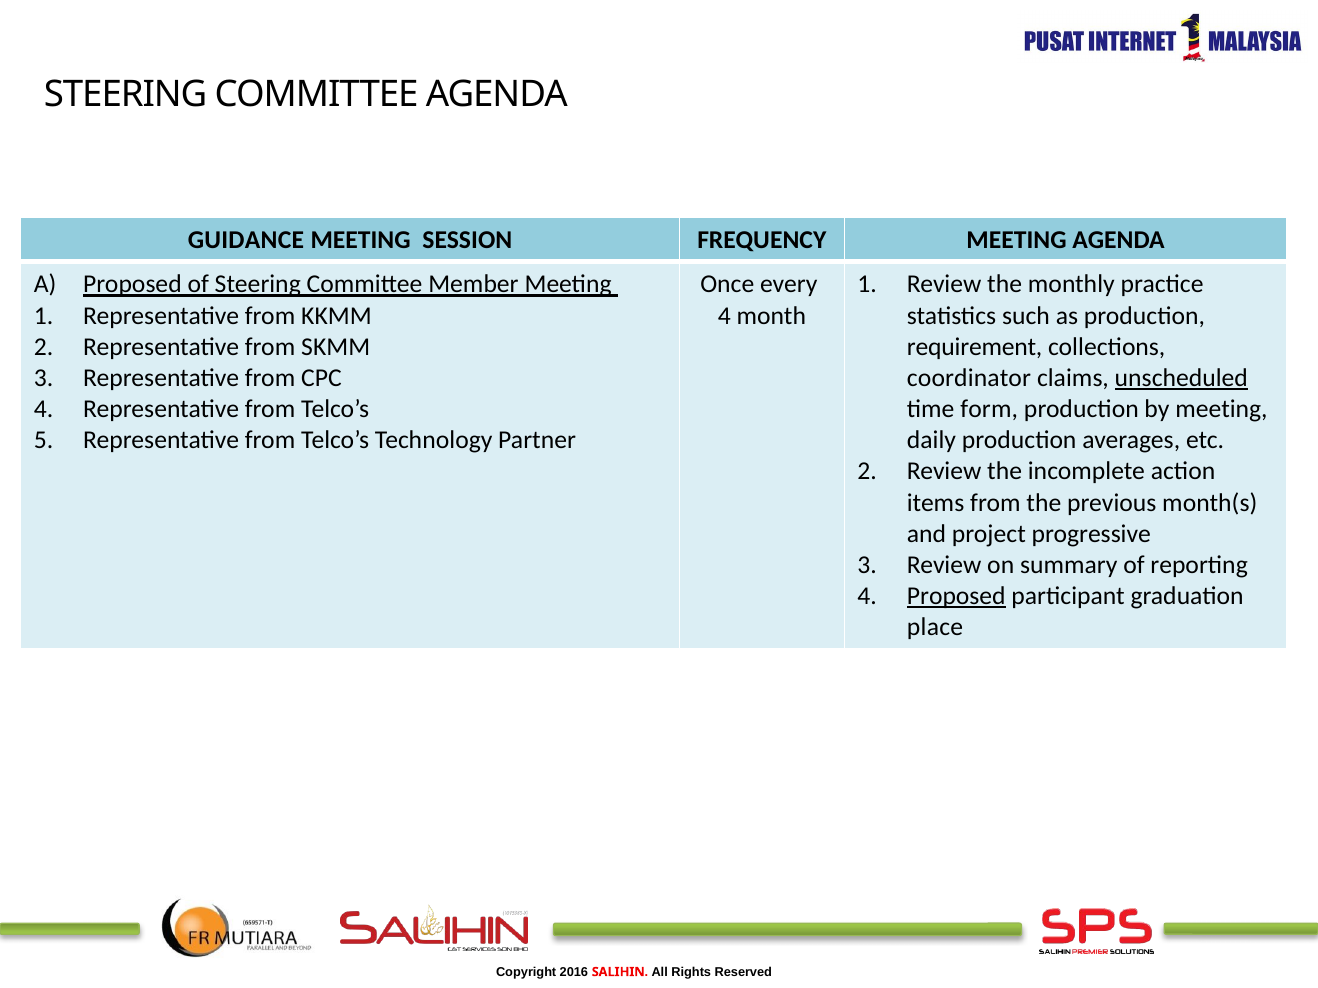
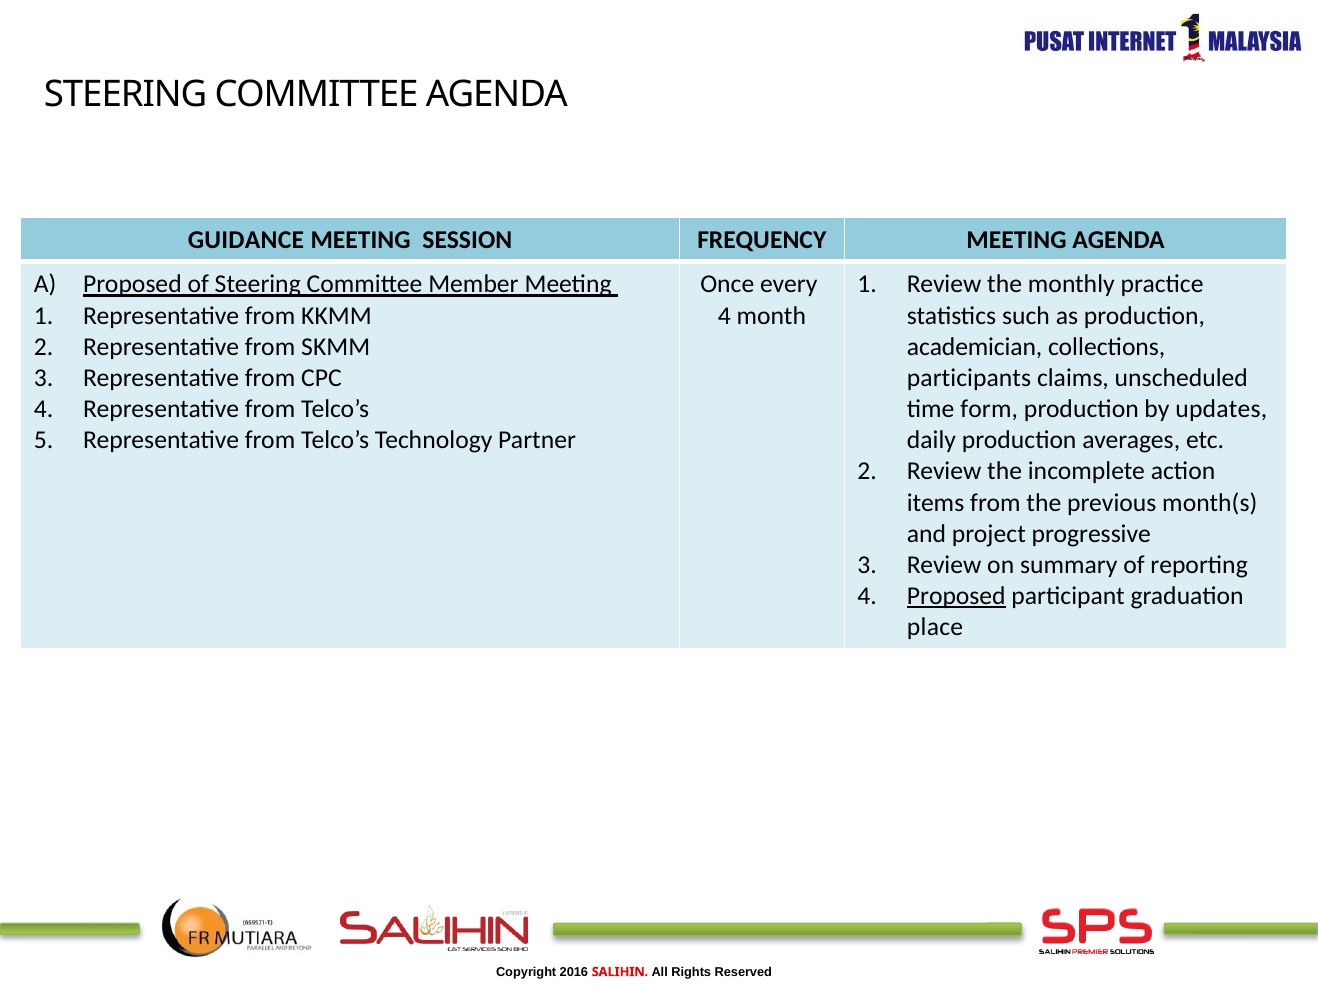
requirement: requirement -> academician (975, 347)
coordinator: coordinator -> participants (969, 378)
unscheduled underline: present -> none (1181, 378)
by meeting: meeting -> updates (1221, 409)
